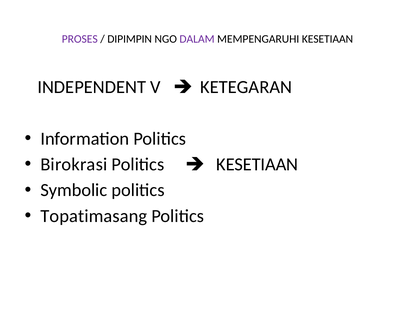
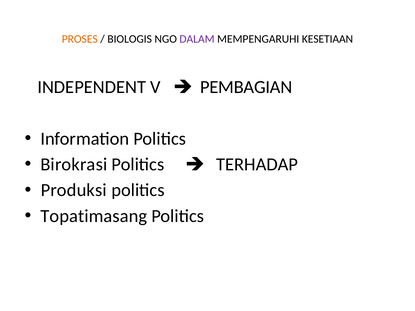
PROSES colour: purple -> orange (80, 39)
DIPIMPIN: DIPIMPIN -> BIOLOGIS (130, 39)
KETEGARAN: KETEGARAN -> PEMBAGIAN (246, 87)
KESETIAAN: KESETIAAN -> TERHADAP (257, 165)
Symbolic: Symbolic -> Produksi (74, 190)
